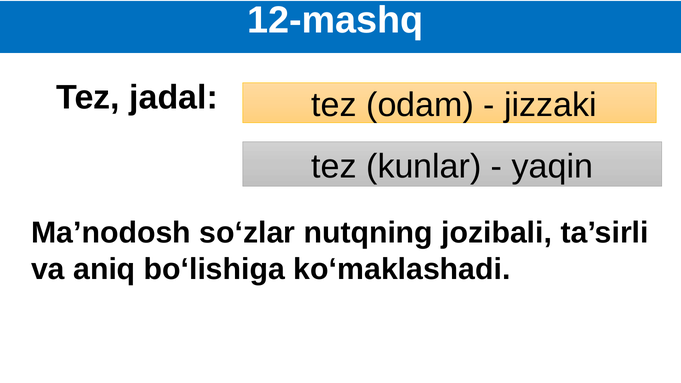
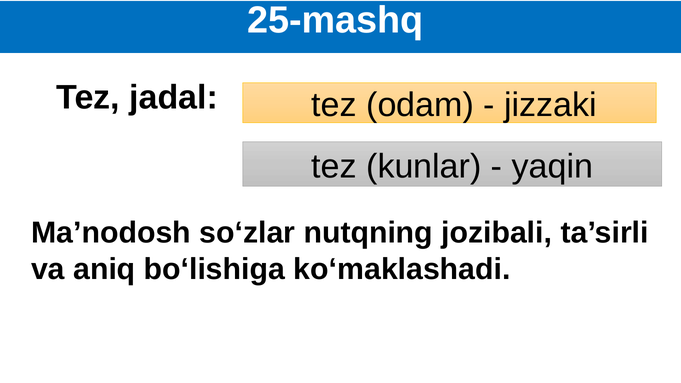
12-mashq: 12-mashq -> 25-mashq (335, 20)
